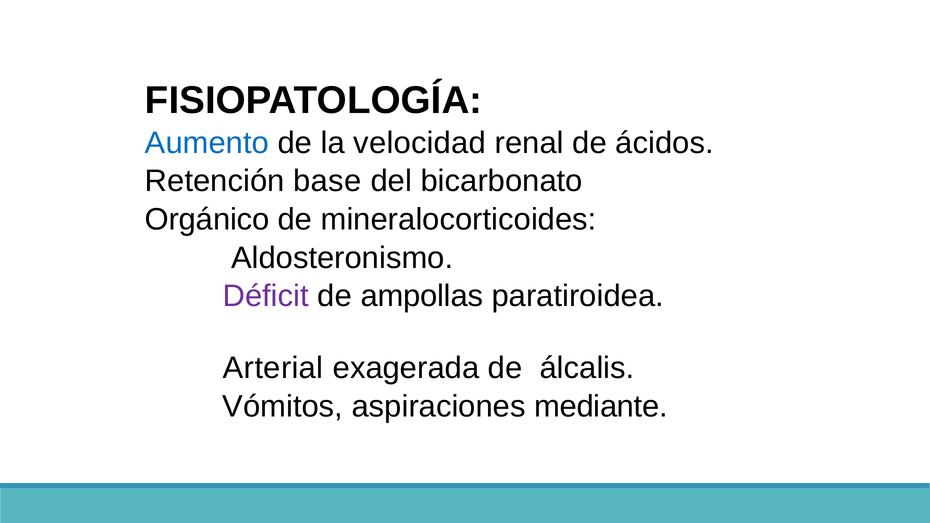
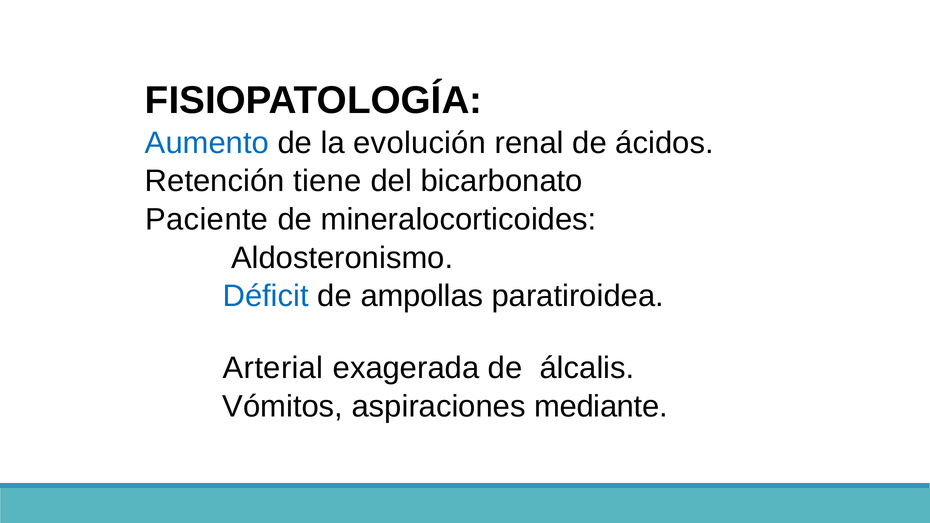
velocidad: velocidad -> evolución (420, 143)
base: base -> tiene (327, 181)
Orgánico: Orgánico -> Paciente (207, 220)
Déficit colour: purple -> blue (266, 296)
